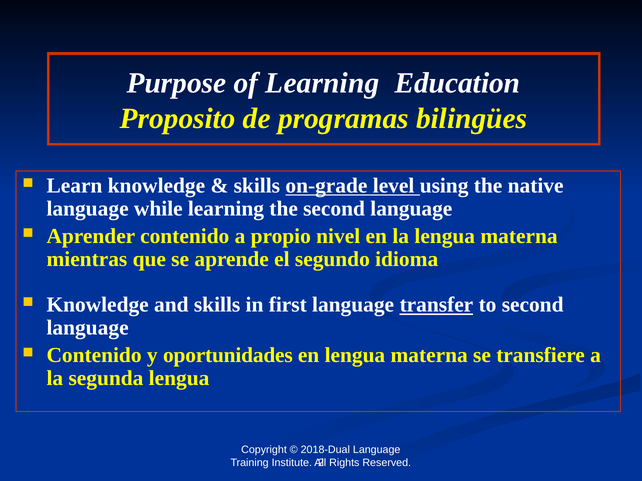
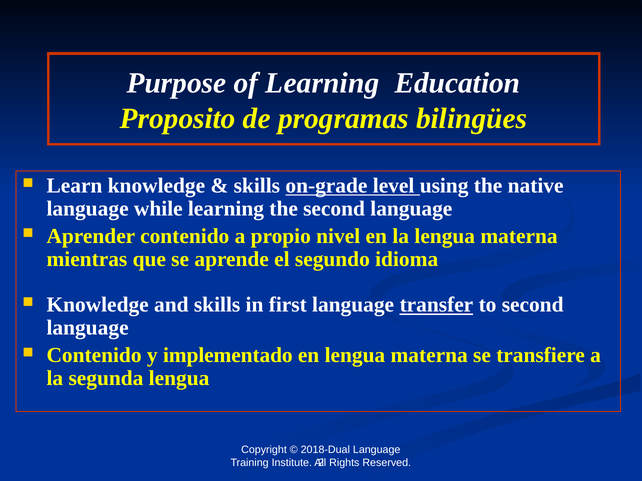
oportunidades: oportunidades -> implementado (228, 356)
